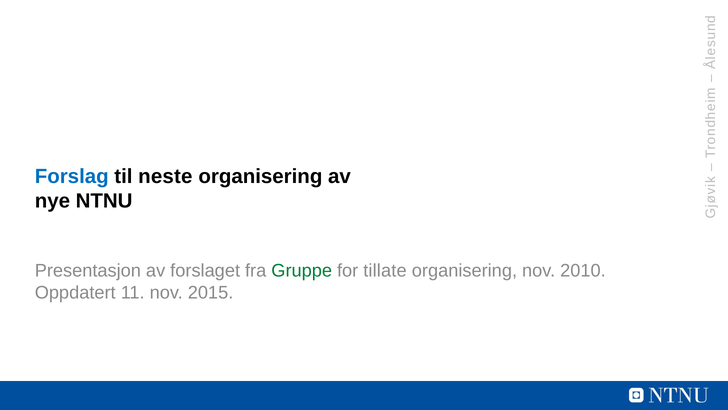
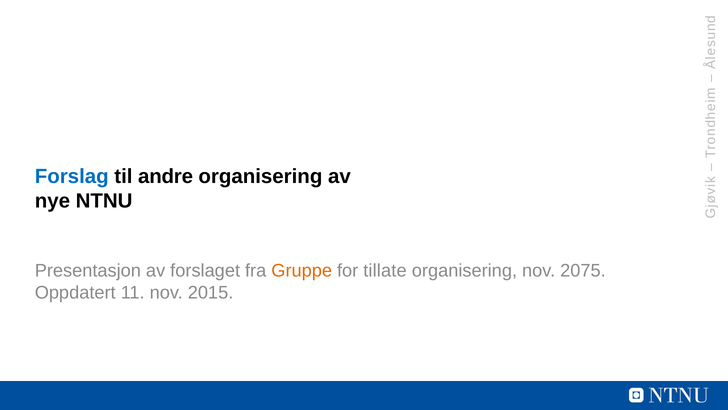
neste: neste -> andre (166, 176)
Gruppe colour: green -> orange (302, 271)
2010: 2010 -> 2075 (583, 271)
